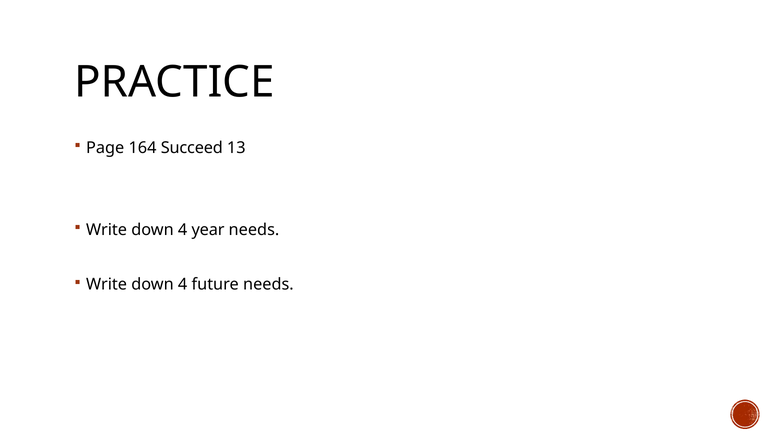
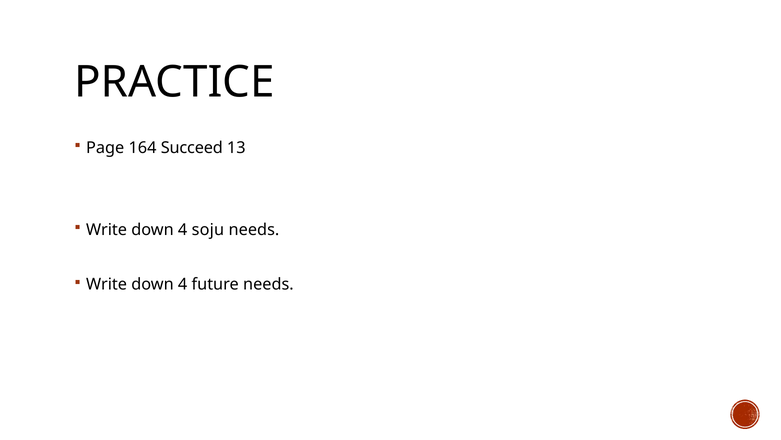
year: year -> soju (208, 230)
